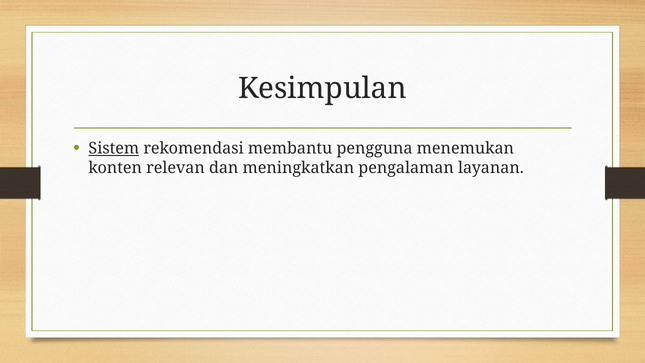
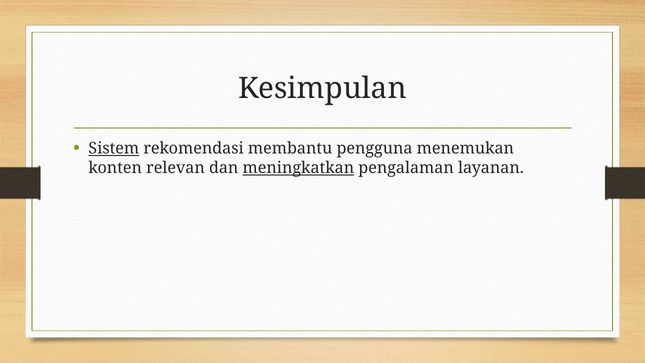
meningkatkan underline: none -> present (298, 168)
